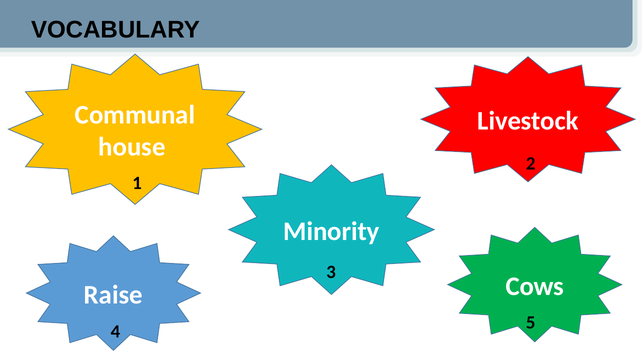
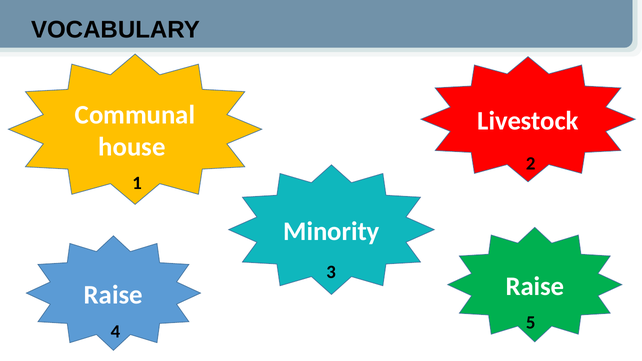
Cows: Cows -> Raise (535, 287)
